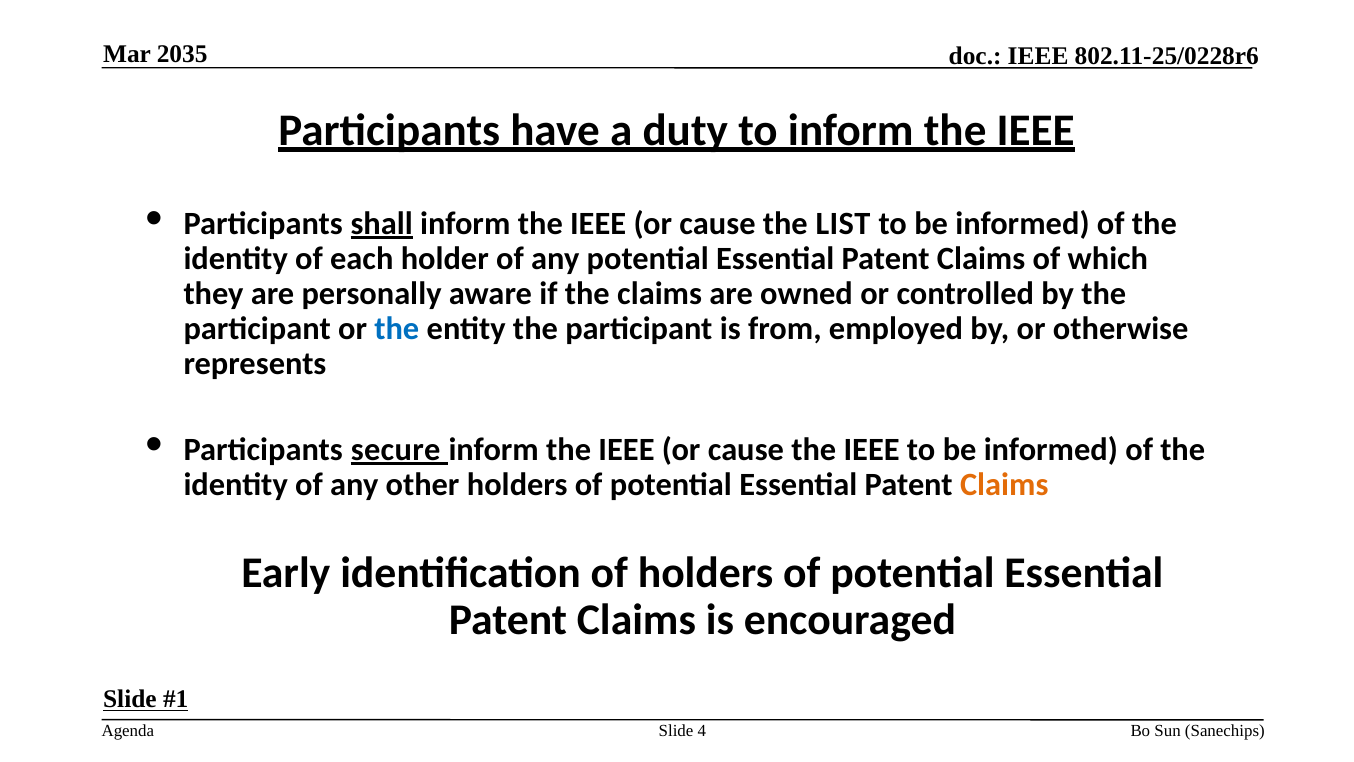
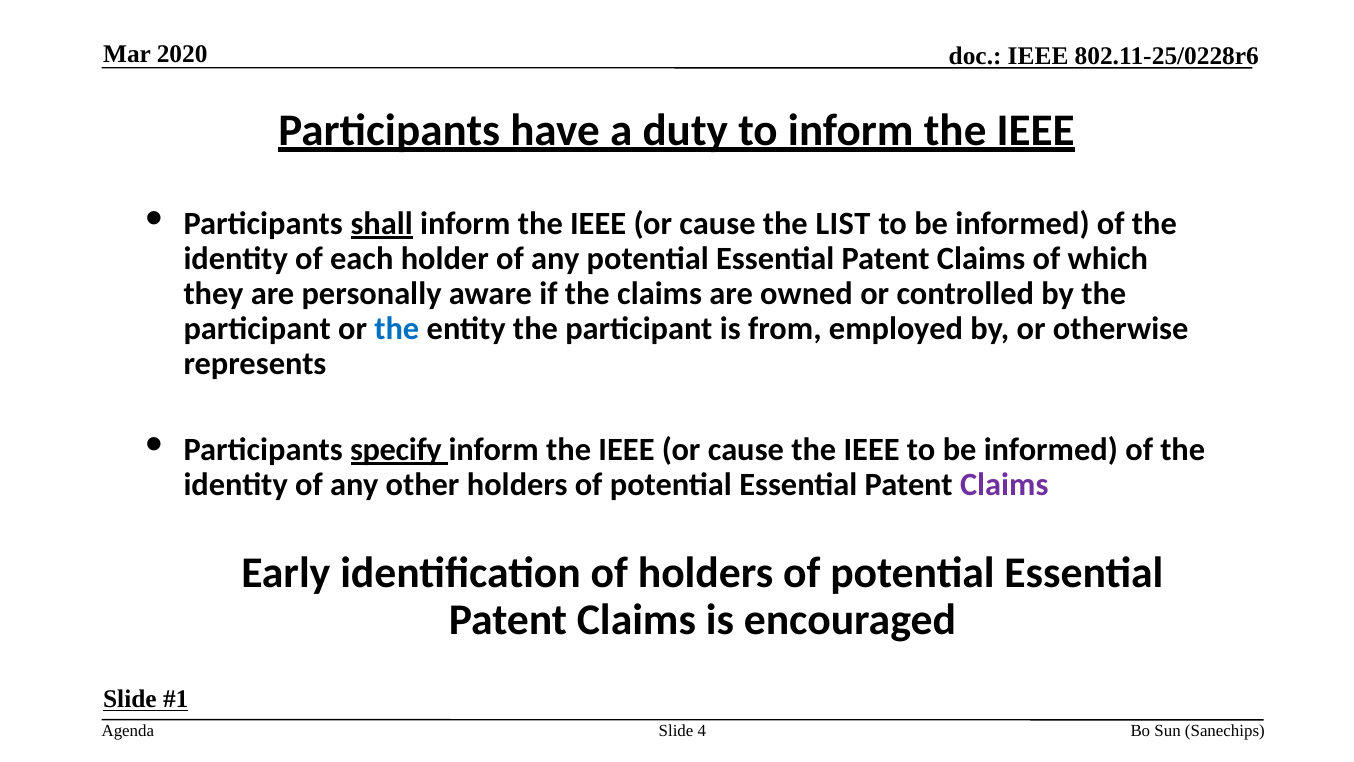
2035: 2035 -> 2020 (182, 54)
secure: secure -> specify (396, 450)
Claims colour: orange -> purple (1004, 485)
